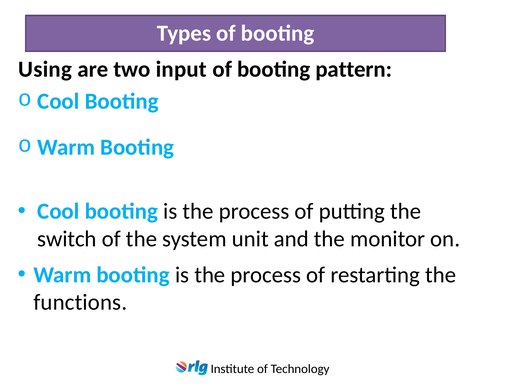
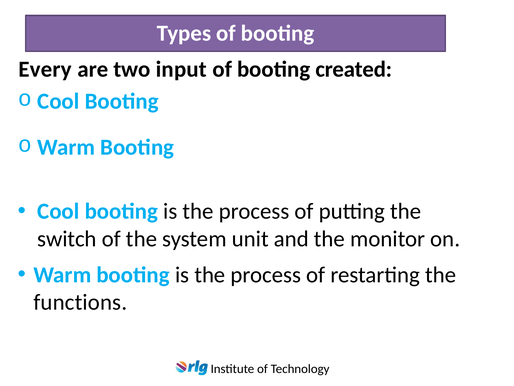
Using: Using -> Every (45, 69)
pattern: pattern -> created (354, 69)
